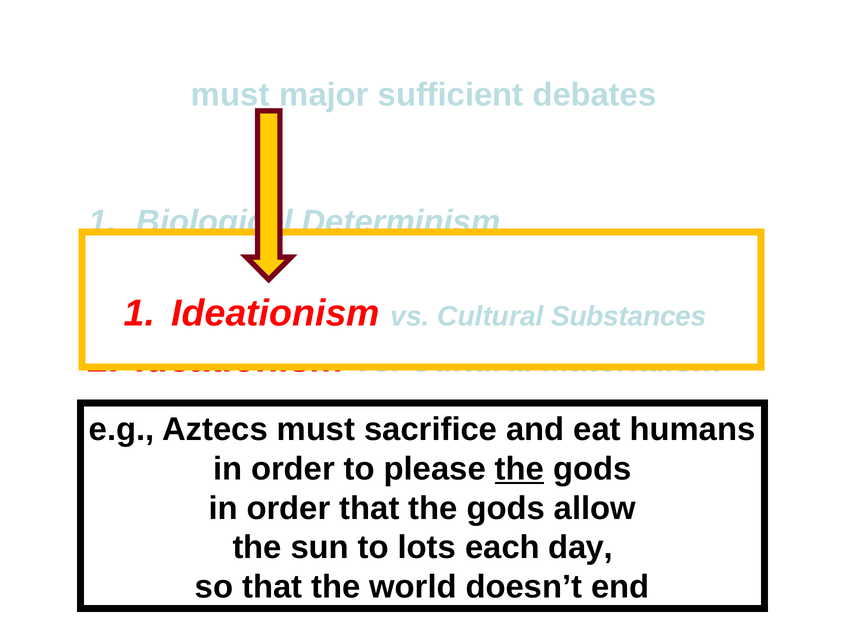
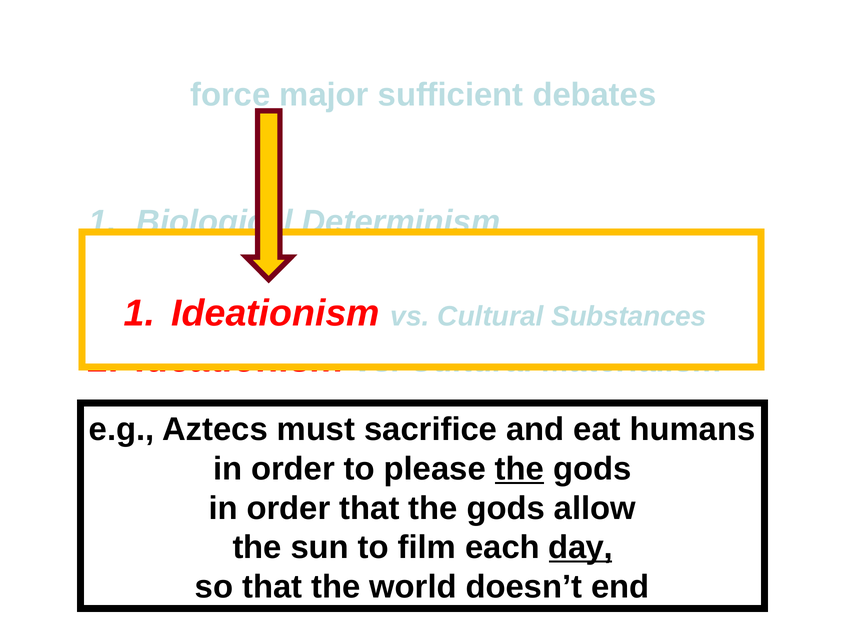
must: must -> force (230, 95)
lots: lots -> film (427, 548)
day underline: none -> present (581, 548)
